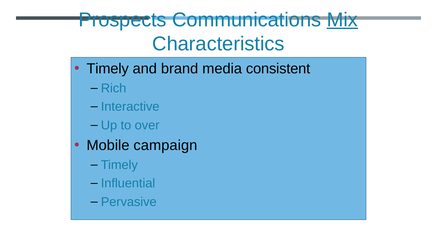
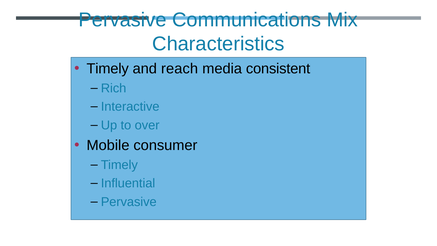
Prospects: Prospects -> Pervasive (123, 20)
Mix underline: present -> none (342, 20)
brand: brand -> reach (180, 69)
campaign: campaign -> consumer (165, 145)
